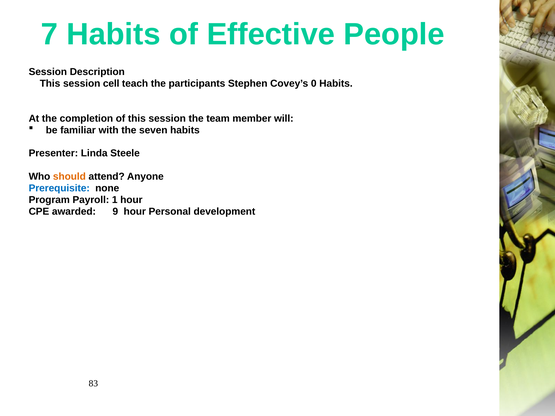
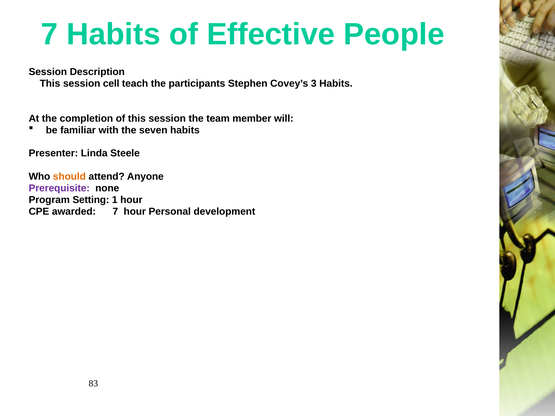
0: 0 -> 3 (314, 84)
Prerequisite colour: blue -> purple (59, 188)
Payroll: Payroll -> Setting (91, 200)
awarded 9: 9 -> 7 (115, 212)
